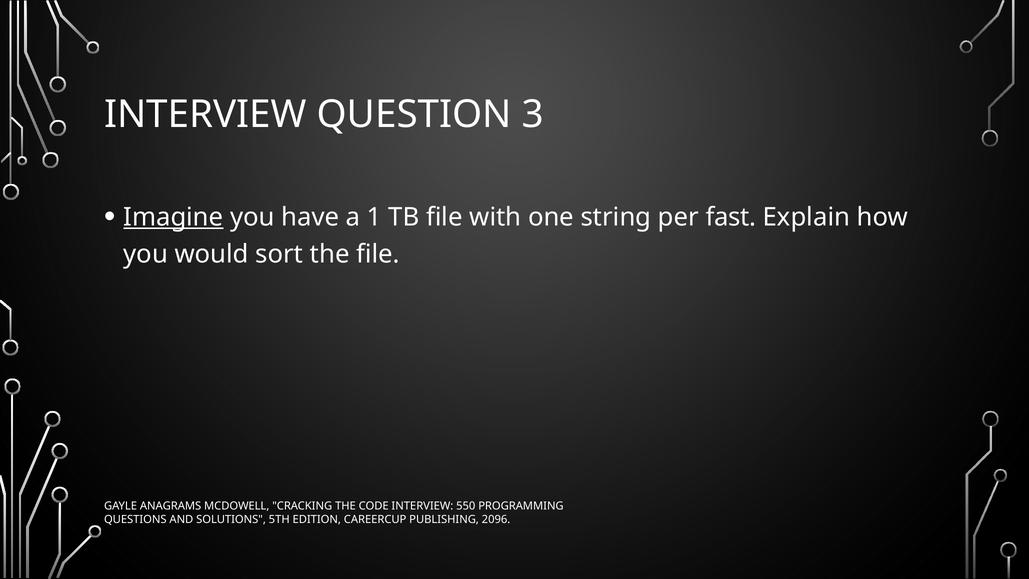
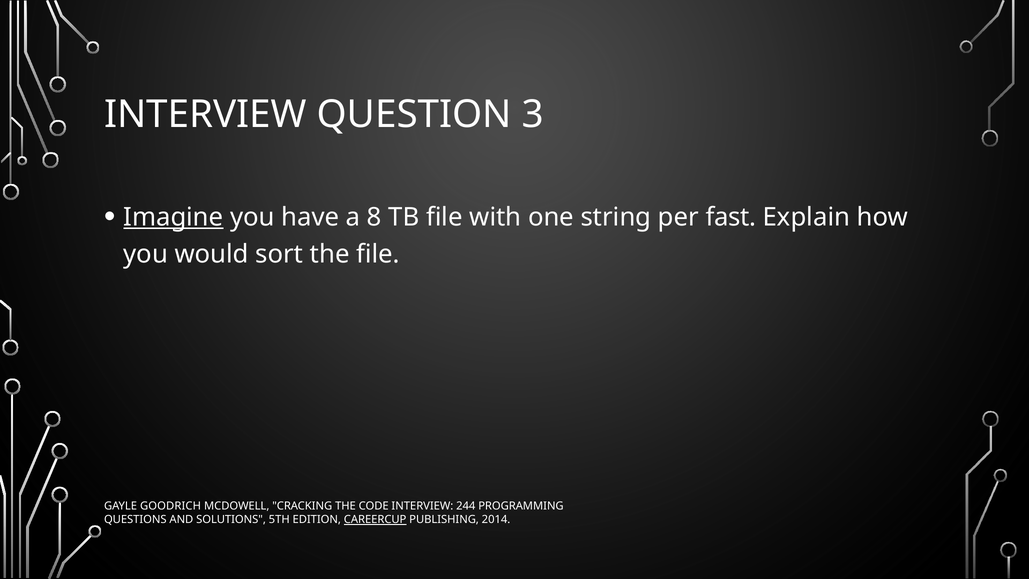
1: 1 -> 8 (374, 217)
ANAGRAMS: ANAGRAMS -> GOODRICH (170, 506)
550: 550 -> 244 (466, 506)
CAREERCUP underline: none -> present (375, 519)
2096: 2096 -> 2014 (496, 519)
